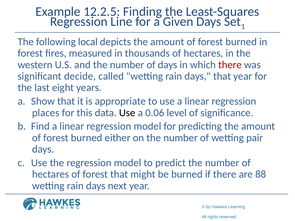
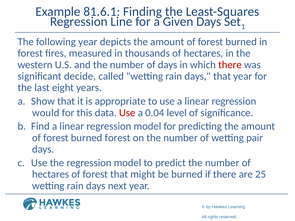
12.2.5: 12.2.5 -> 81.6.1 (102, 11)
following local: local -> year (88, 42)
places: places -> would (46, 113)
Use colour: black -> red (127, 113)
0.06: 0.06 -> 0.04 (155, 113)
burned either: either -> forest (118, 138)
88: 88 -> 25 (261, 174)
